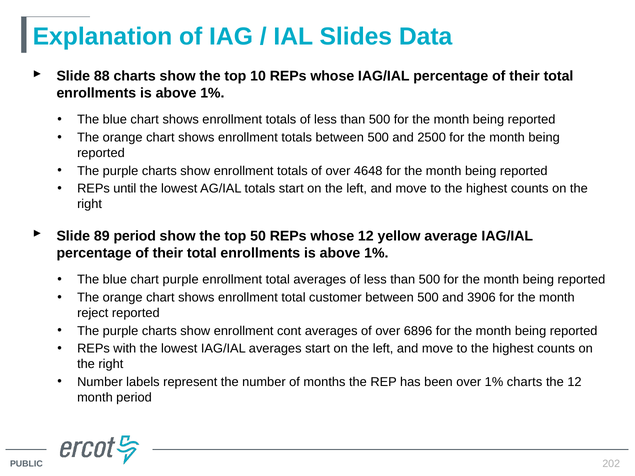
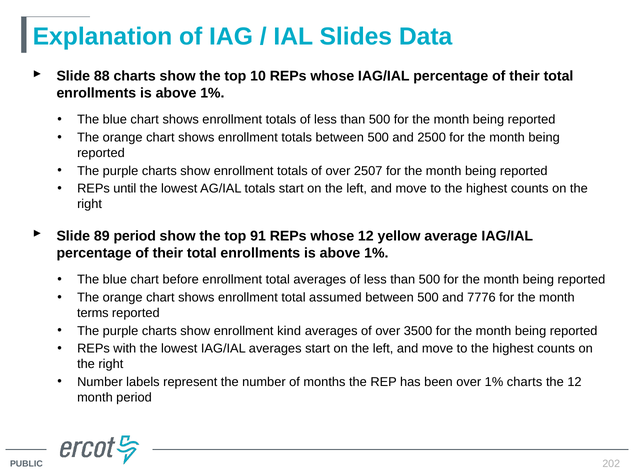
4648: 4648 -> 2507 (368, 171)
50: 50 -> 91 (258, 236)
chart purple: purple -> before (181, 280)
customer: customer -> assumed (335, 298)
3906: 3906 -> 7776 (481, 298)
reject: reject -> terms (93, 313)
cont: cont -> kind (289, 331)
6896: 6896 -> 3500 (418, 331)
